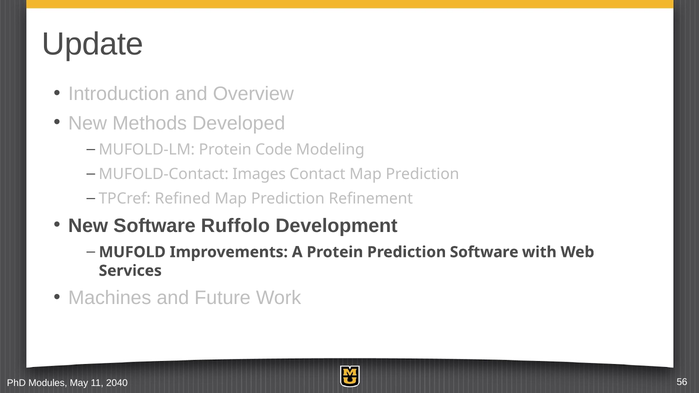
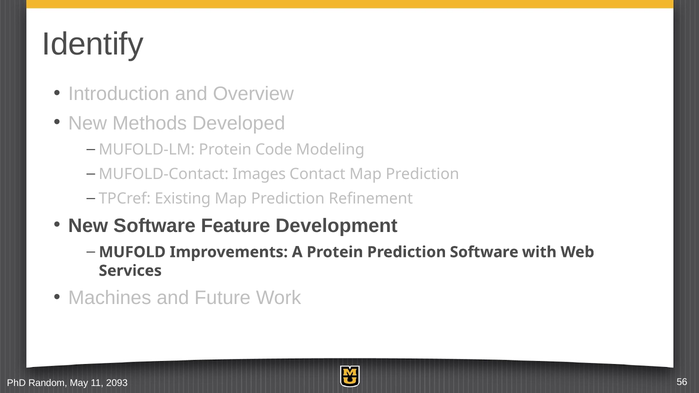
Update: Update -> Identify (93, 44)
Refined: Refined -> Existing (183, 199)
Ruffolo: Ruffolo -> Feature (236, 226)
Modules: Modules -> Random (48, 383)
2040: 2040 -> 2093 (117, 383)
